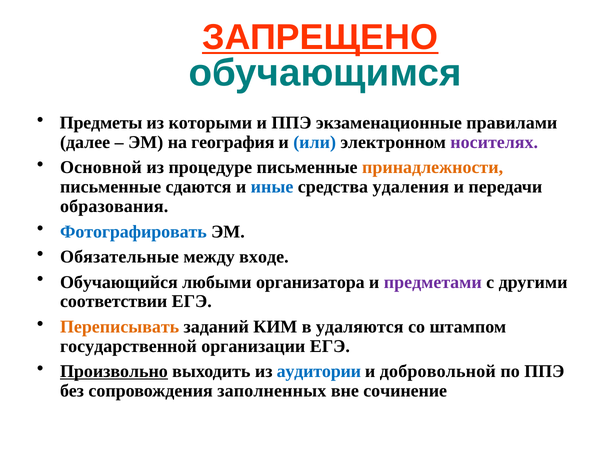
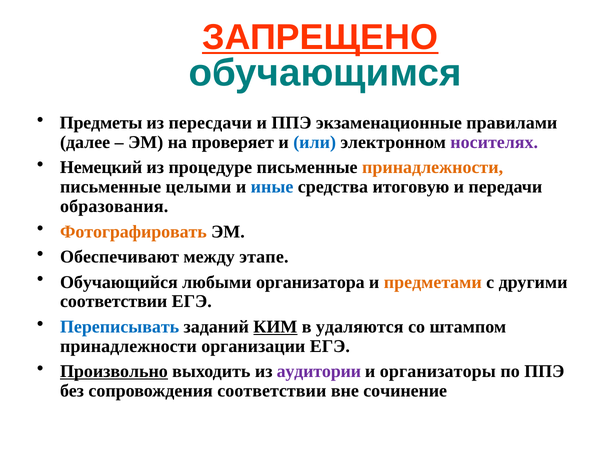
которыми: которыми -> пересдачи (210, 123)
география: география -> проверяет (233, 142)
Основной: Основной -> Немецкий (101, 168)
сдаются: сдаются -> целыми (198, 187)
удаления: удаления -> итоговую (411, 187)
Фотографировать colour: blue -> orange (133, 232)
Обязательные: Обязательные -> Обеспечивают (120, 257)
входе: входе -> этапе (264, 257)
предметами colour: purple -> orange (433, 282)
Переписывать colour: orange -> blue (120, 327)
КИМ underline: none -> present (275, 327)
государственной: государственной -> принадлежности (128, 346)
аудитории colour: blue -> purple (319, 371)
добровольной: добровольной -> организаторы (438, 371)
сопровождения заполненных: заполненных -> соответствии (272, 391)
